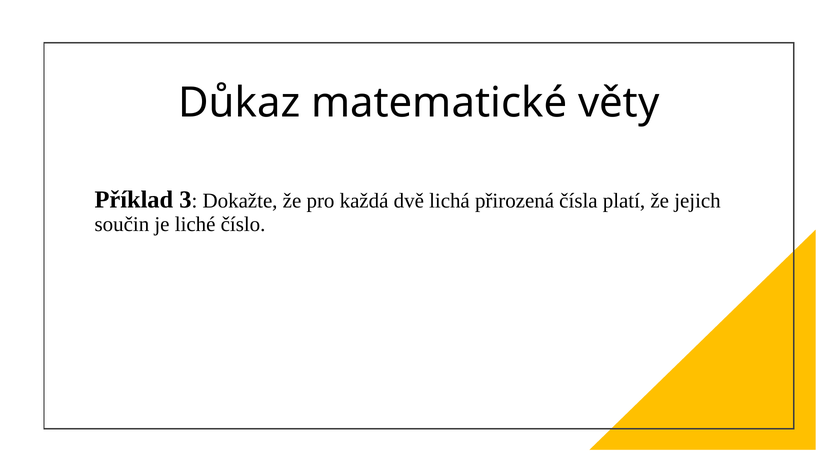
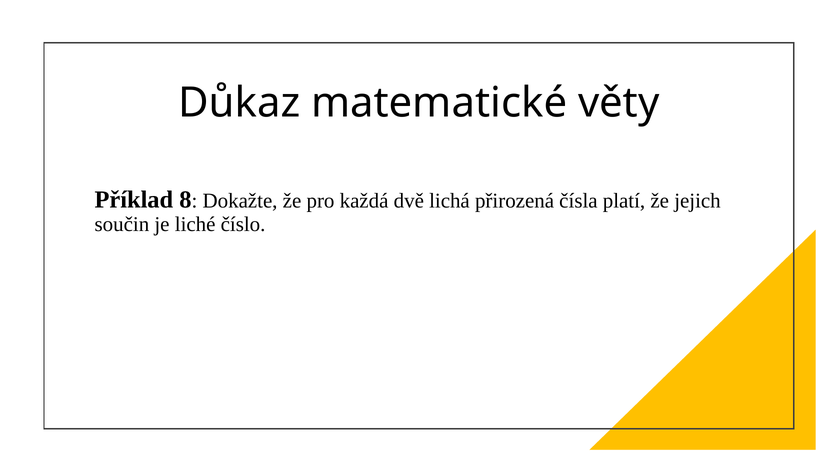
3: 3 -> 8 (185, 199)
